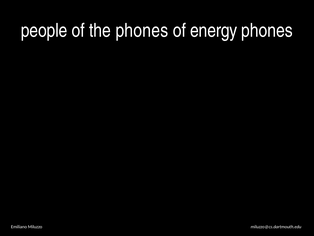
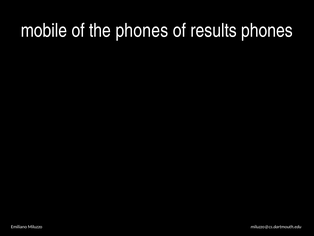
people: people -> mobile (44, 30)
energy: energy -> results (214, 30)
